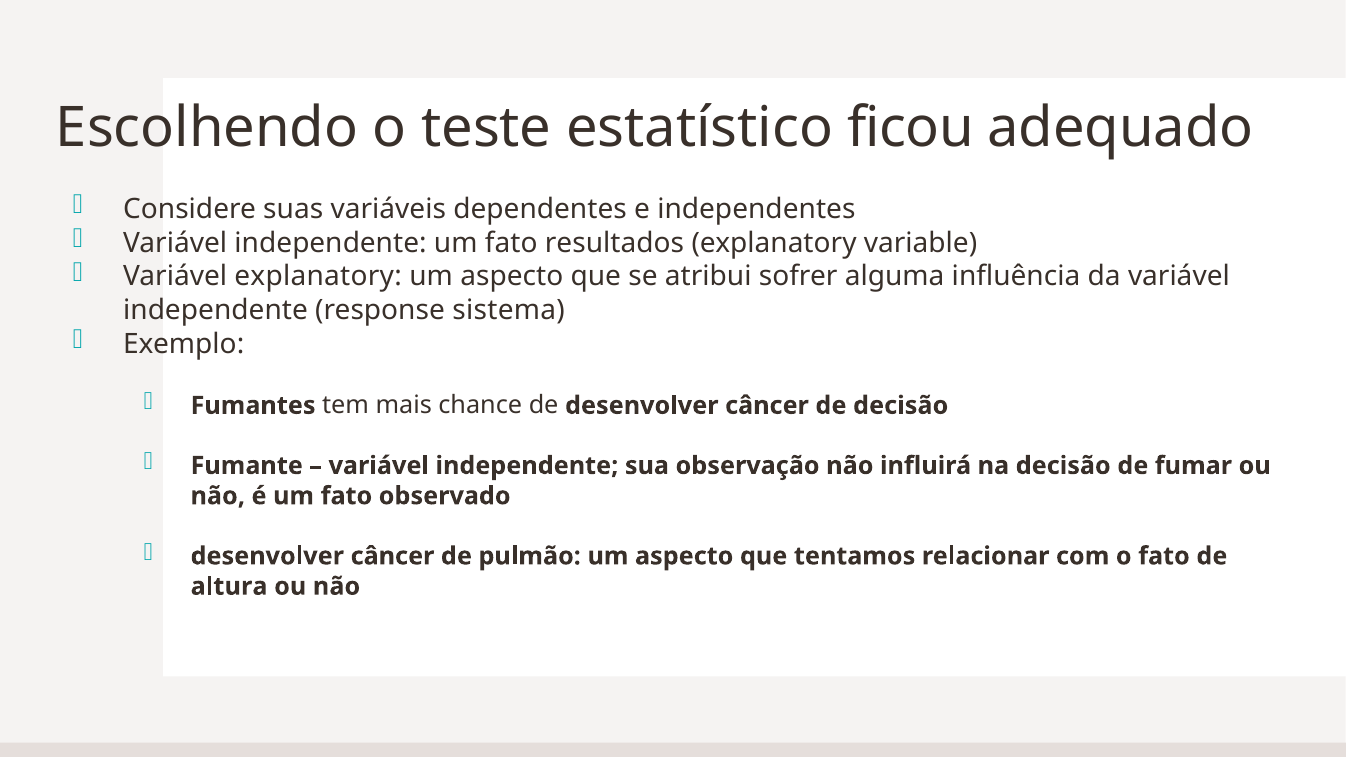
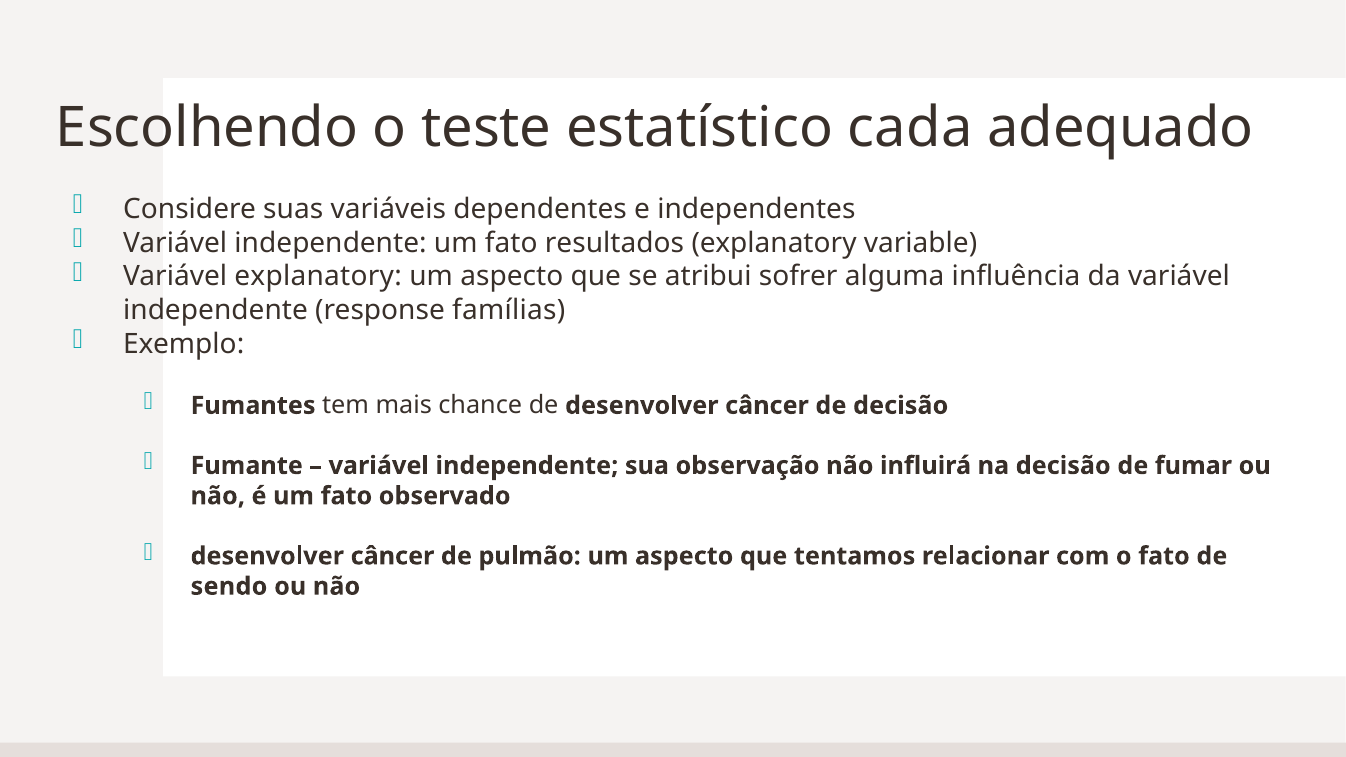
ficou: ficou -> cada (910, 128)
sistema: sistema -> famílias (509, 310)
altura: altura -> sendo (229, 586)
